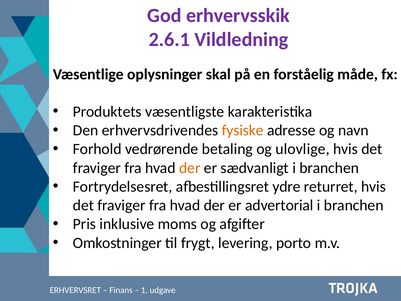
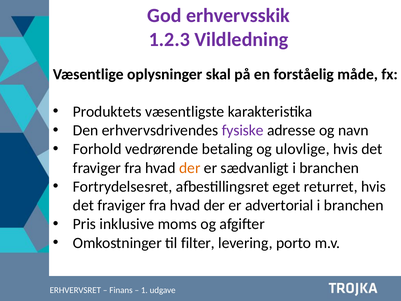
2.6.1: 2.6.1 -> 1.2.3 (169, 39)
fysiske colour: orange -> purple (243, 130)
ydre: ydre -> eget (286, 186)
frygt: frygt -> filter (198, 243)
